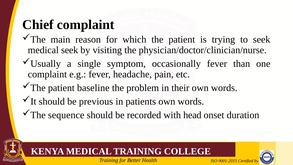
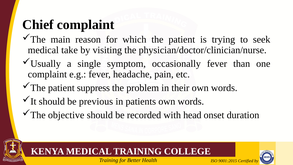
medical seek: seek -> take (70, 50)
baseline: baseline -> suppress (93, 88)
sequence: sequence -> objective (66, 115)
